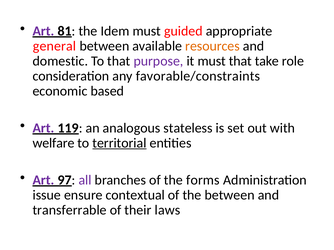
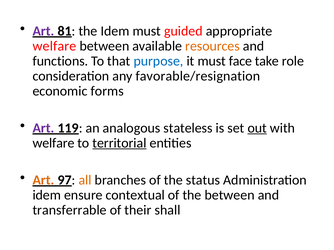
general: general -> welfare (54, 46)
domestic: domestic -> functions (60, 61)
purpose colour: purple -> blue (158, 61)
must that: that -> face (240, 61)
favorable/constraints: favorable/constraints -> favorable/resignation (198, 76)
based: based -> forms (107, 91)
out underline: none -> present (257, 128)
Art colour: purple -> orange (44, 180)
all colour: purple -> orange (85, 180)
forms: forms -> status (203, 180)
issue: issue -> idem (47, 195)
laws: laws -> shall (168, 210)
